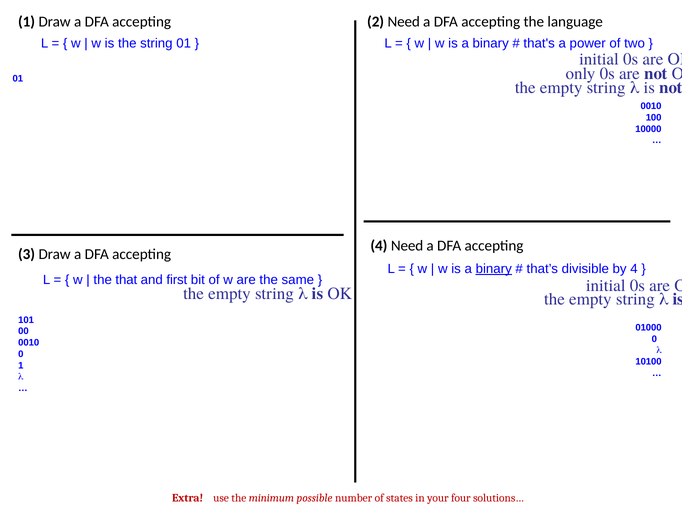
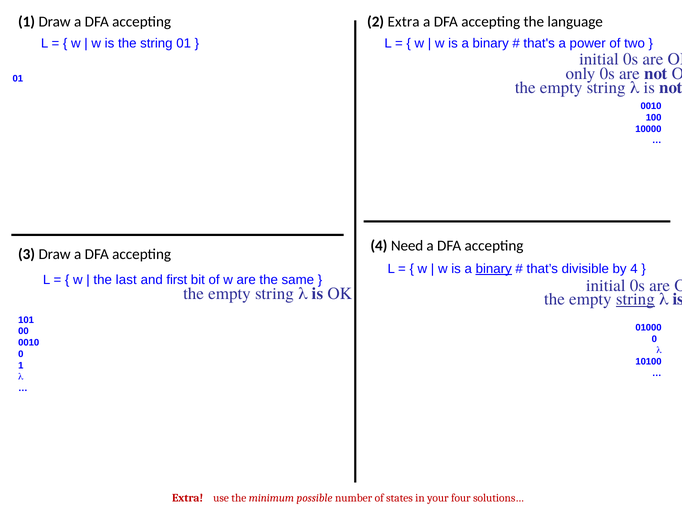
2 Need: Need -> Extra (404, 22)
that: that -> last (126, 280)
string underline: none -> present (635, 300)
